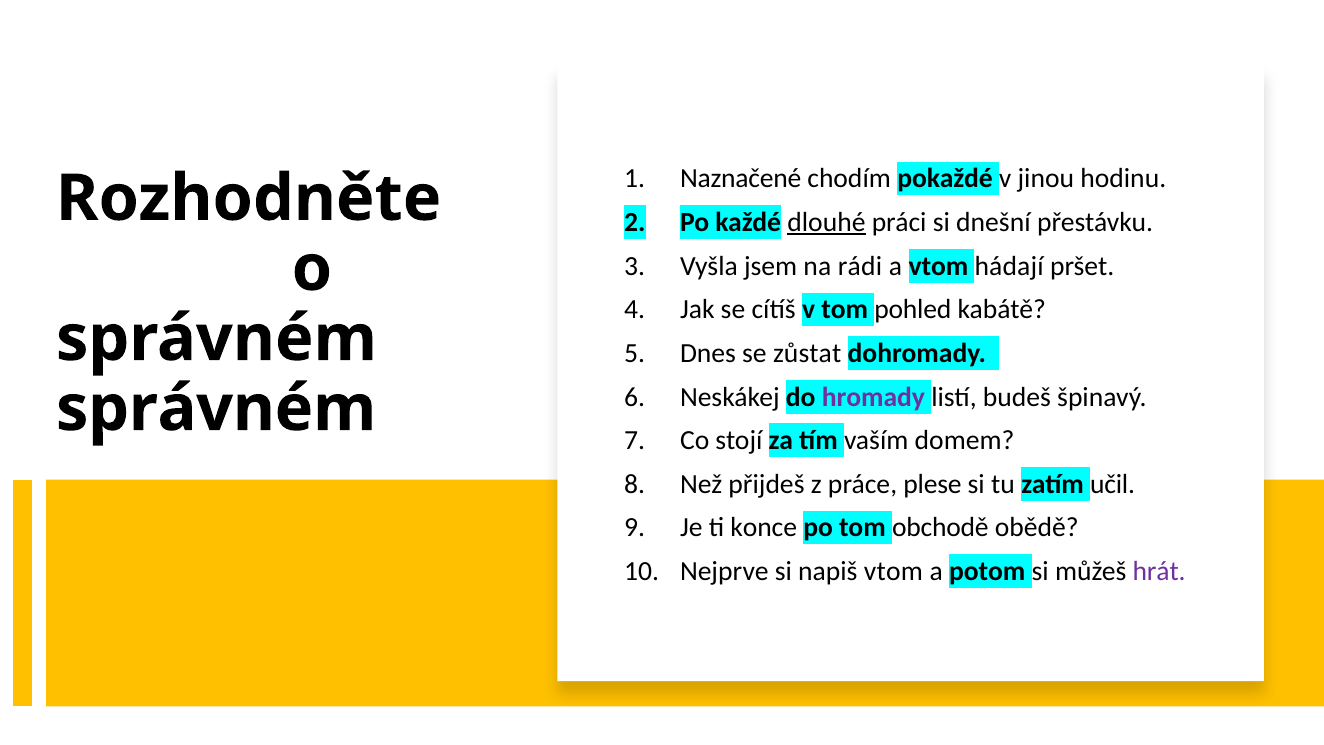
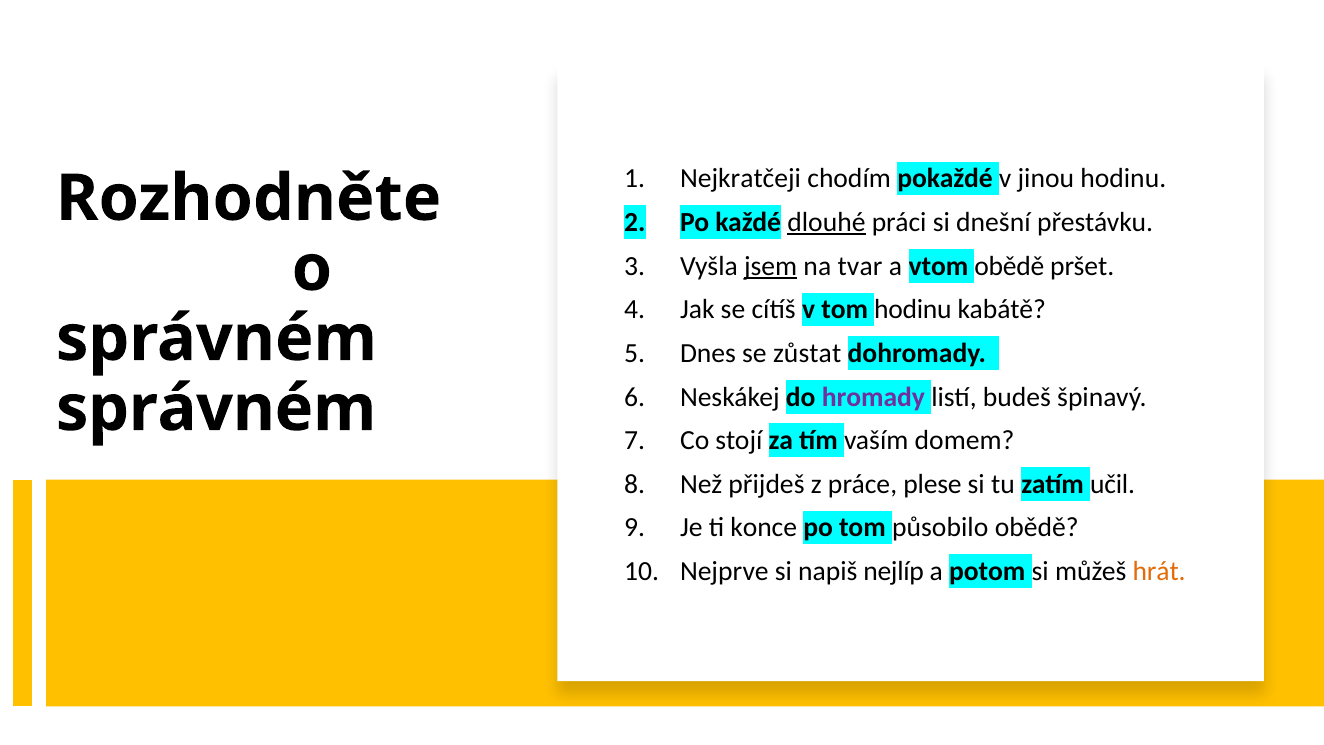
Naznačené: Naznačené -> Nejkratčeji (741, 179)
jsem underline: none -> present (771, 266)
rádi: rádi -> tvar (860, 266)
vtom hádají: hádají -> obědě (1009, 266)
tom pohled: pohled -> hodinu (913, 310)
obchodě: obchodě -> působilo (940, 528)
napiš vtom: vtom -> nejlíp (894, 571)
hrát colour: purple -> orange (1159, 571)
